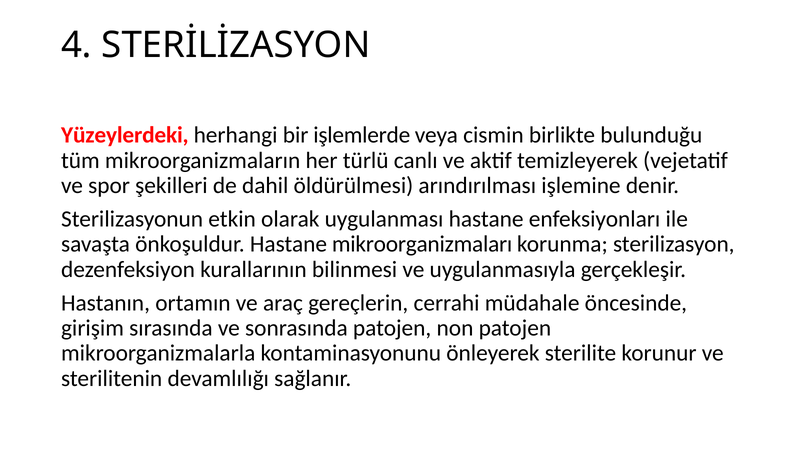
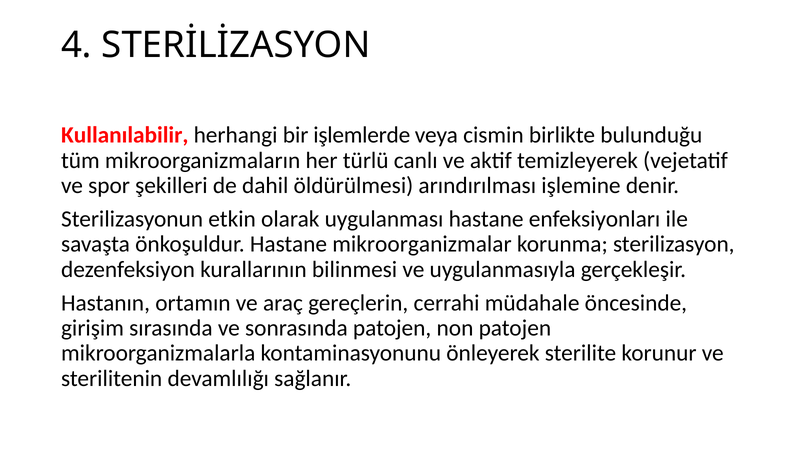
Yüzeylerdeki: Yüzeylerdeki -> Kullanılabilir (125, 135)
mikroorganizmaları: mikroorganizmaları -> mikroorganizmalar (422, 244)
